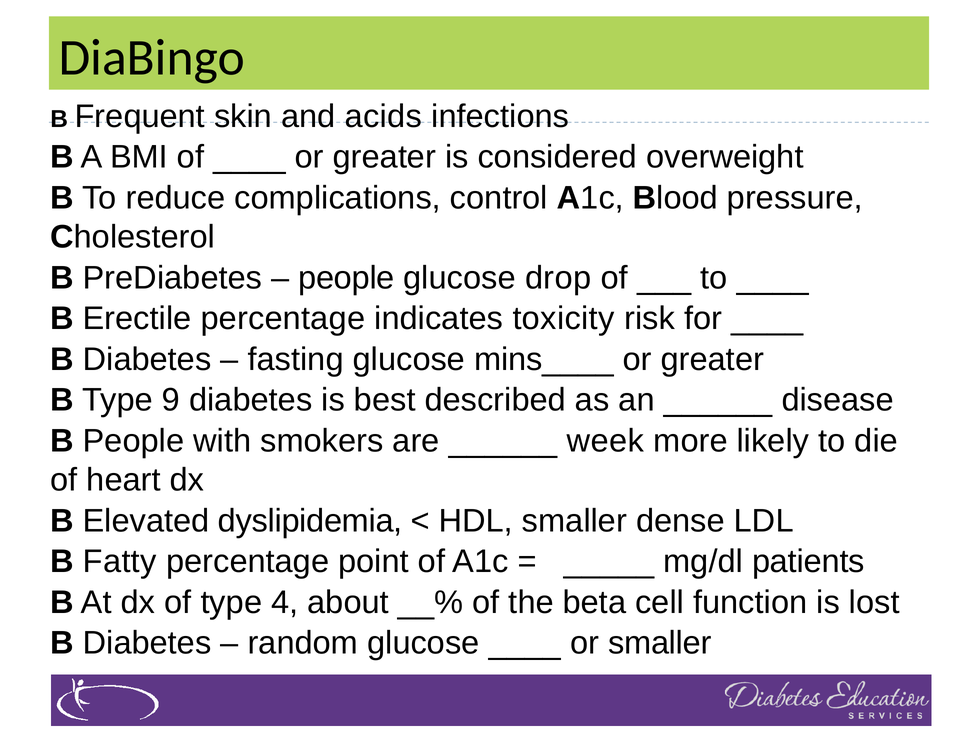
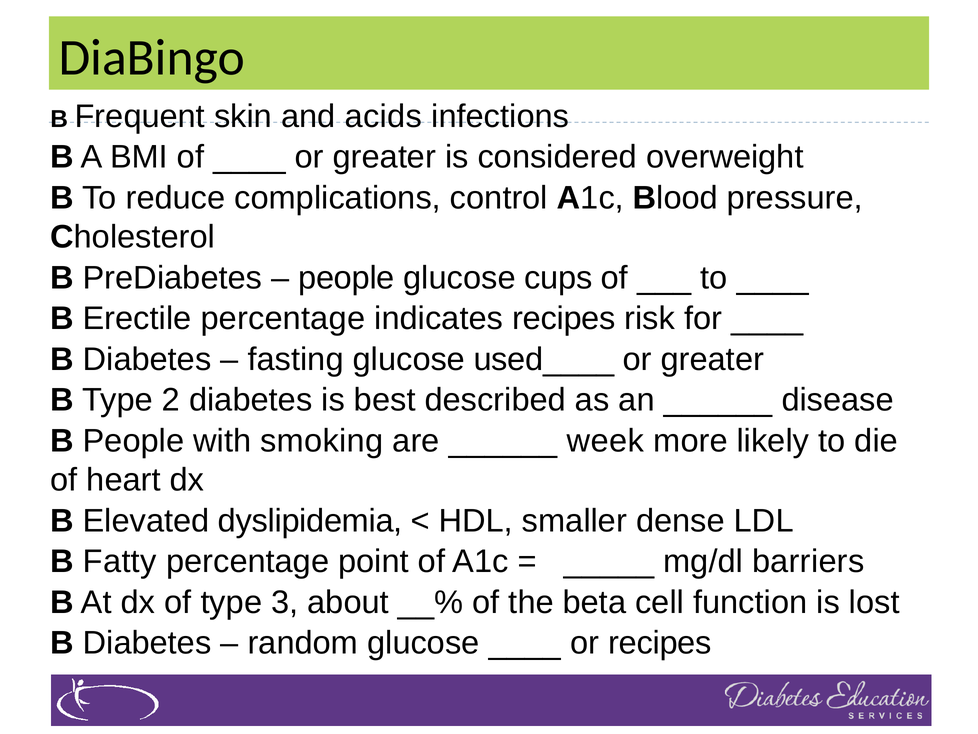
drop: drop -> cups (558, 278)
indicates toxicity: toxicity -> recipes (564, 318)
mins____: mins____ -> used____ (544, 359)
9: 9 -> 2 (171, 400)
smokers: smokers -> smoking (322, 441)
patients: patients -> barriers (808, 561)
4: 4 -> 3 (285, 602)
or smaller: smaller -> recipes (660, 643)
